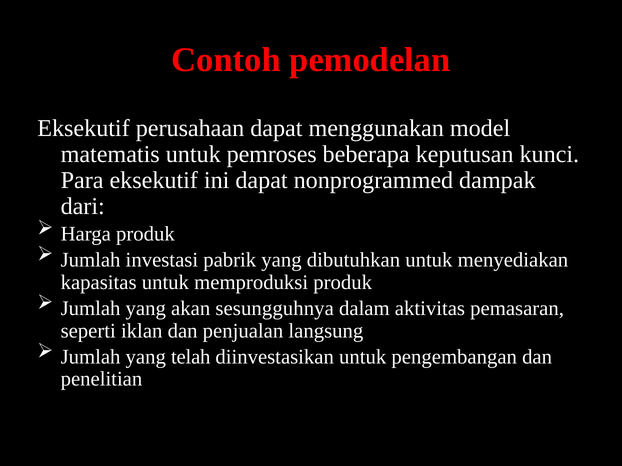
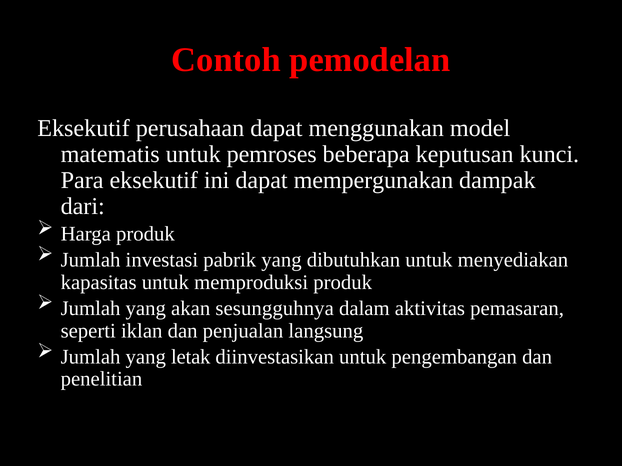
nonprogrammed: nonprogrammed -> mempergunakan (373, 180)
telah: telah -> letak (191, 357)
